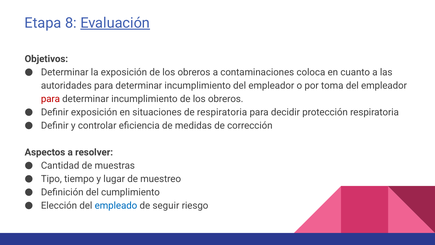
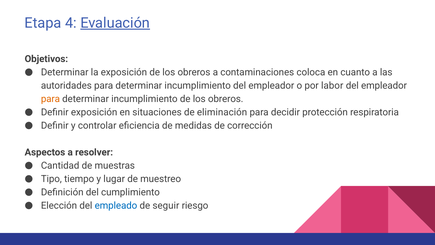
8: 8 -> 4 (71, 23)
toma: toma -> labor (332, 85)
para colour: red -> orange (50, 99)
de respiratoria: respiratoria -> eliminación (222, 112)
